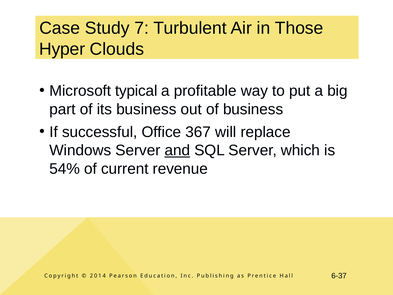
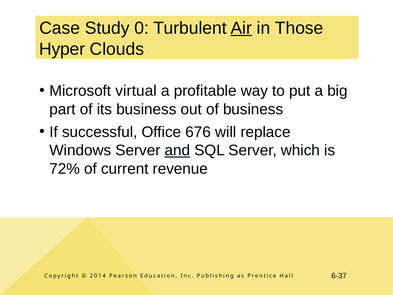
7: 7 -> 0 (142, 28)
Air underline: none -> present (241, 28)
typical: typical -> virtual (136, 91)
367: 367 -> 676 (198, 132)
54%: 54% -> 72% (65, 169)
